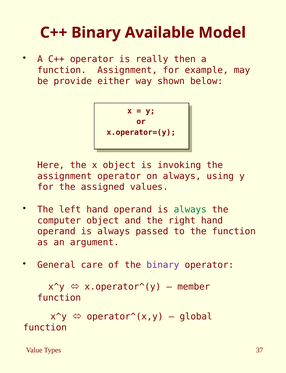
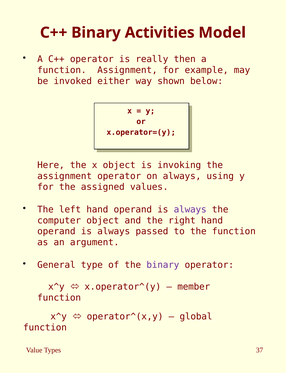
Available: Available -> Activities (160, 33)
provide: provide -> invoked (73, 81)
always colour: green -> purple (190, 209)
care: care -> type (92, 264)
